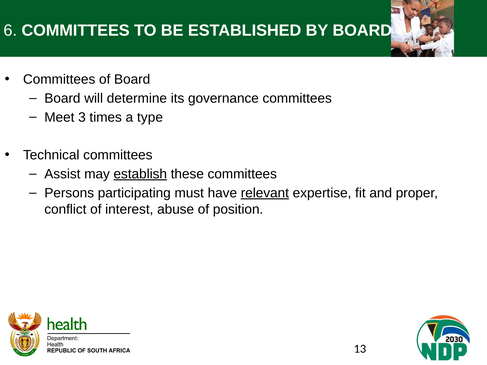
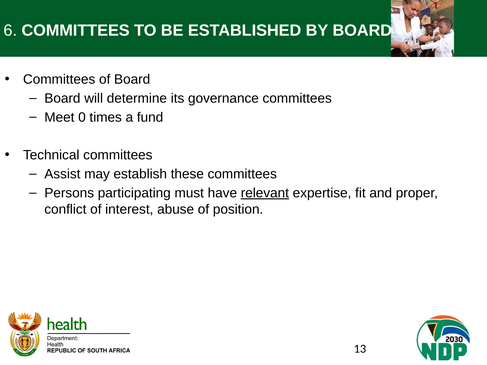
3: 3 -> 0 (82, 117)
type: type -> fund (150, 117)
establish underline: present -> none (140, 174)
